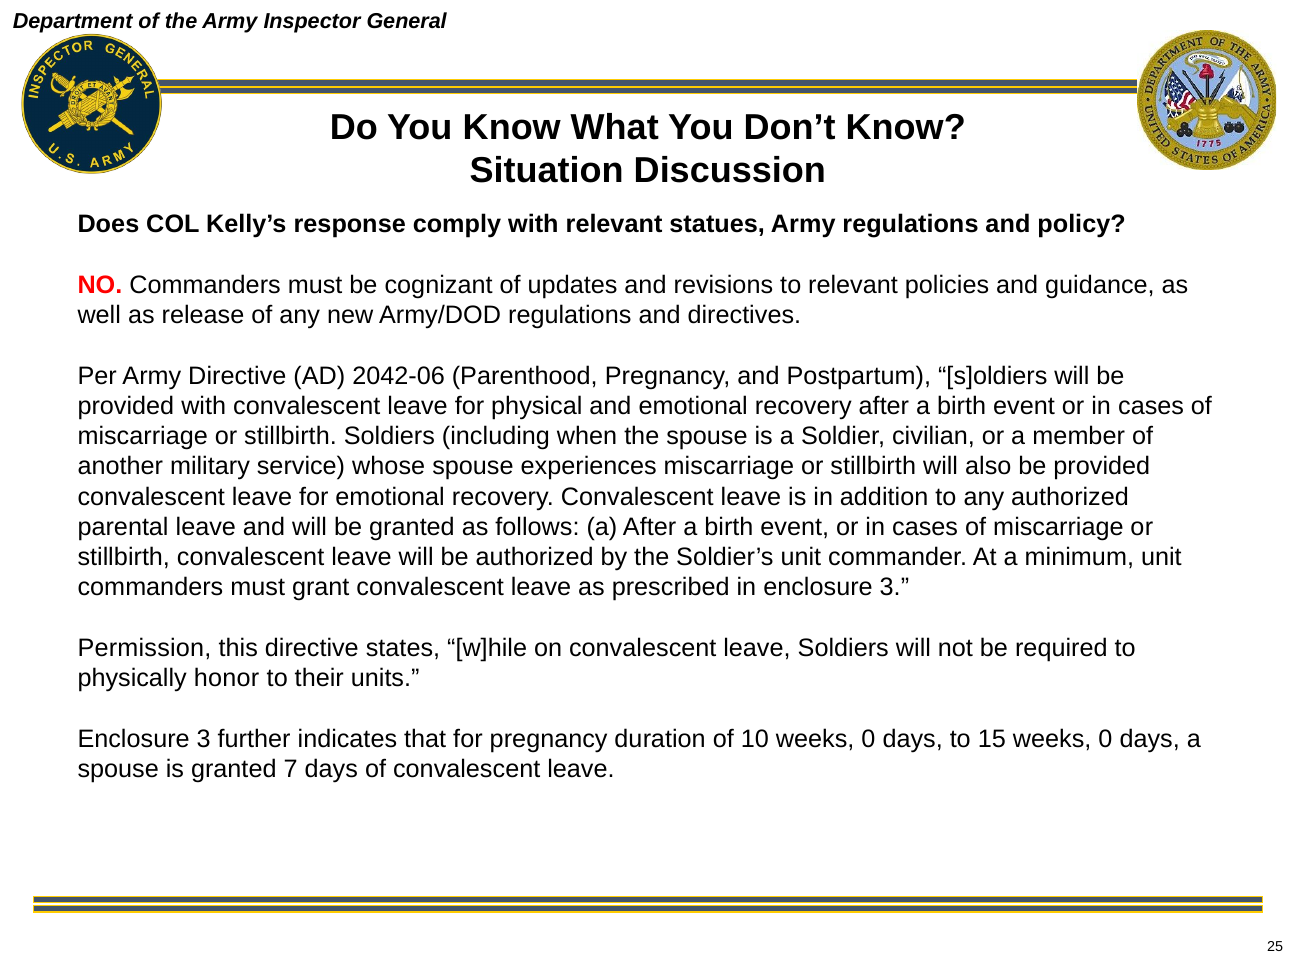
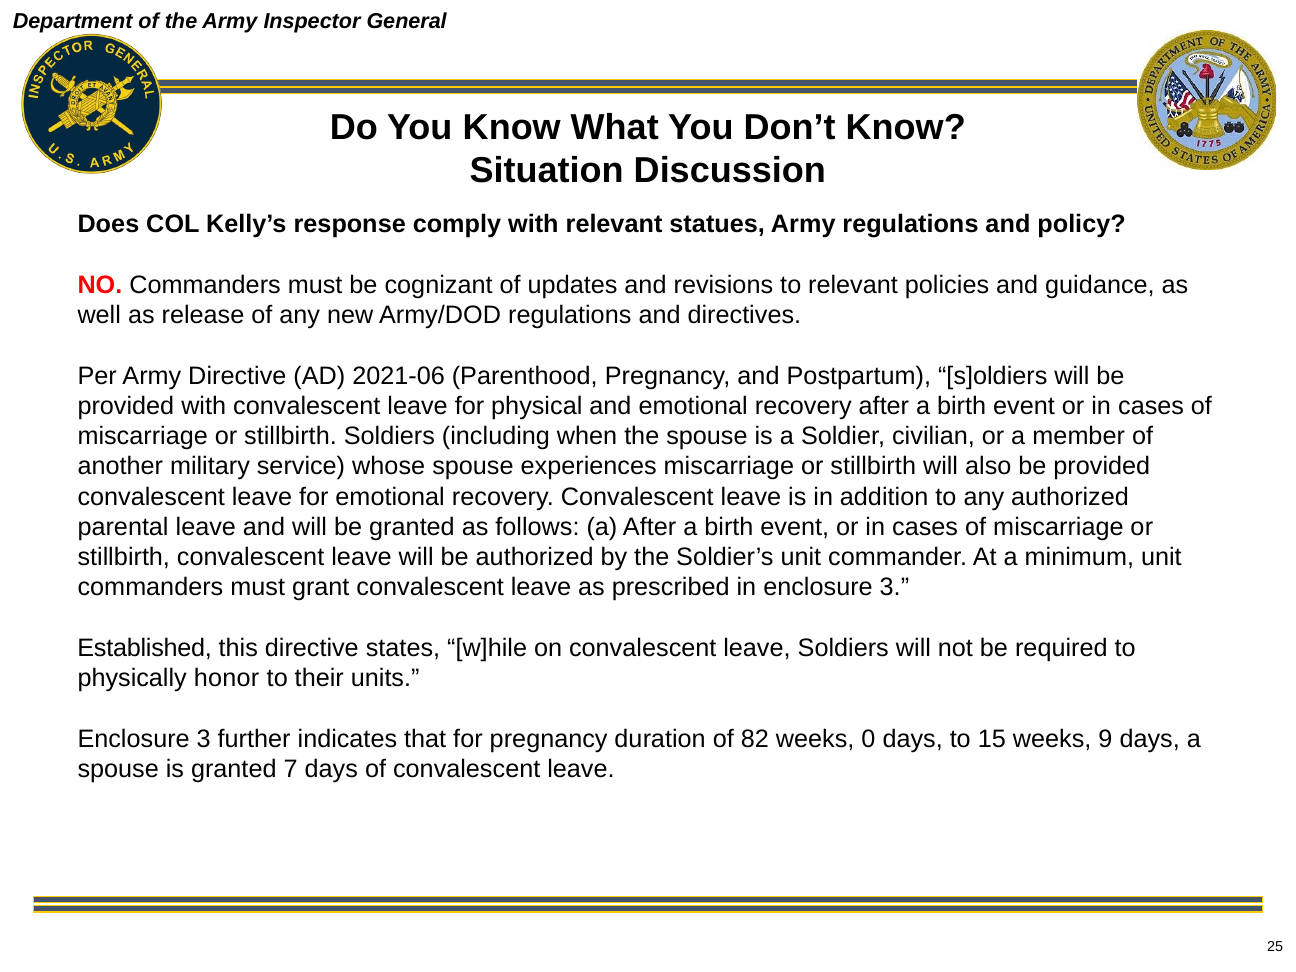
2042-06: 2042-06 -> 2021-06 (399, 376)
Permission: Permission -> Established (145, 648)
10: 10 -> 82 (755, 739)
15 weeks 0: 0 -> 9 (1105, 739)
